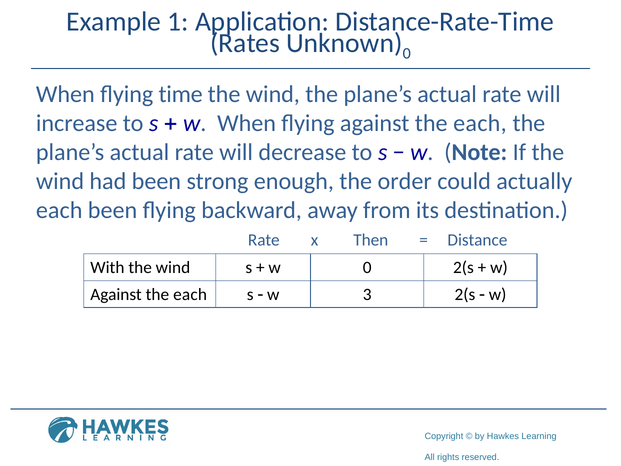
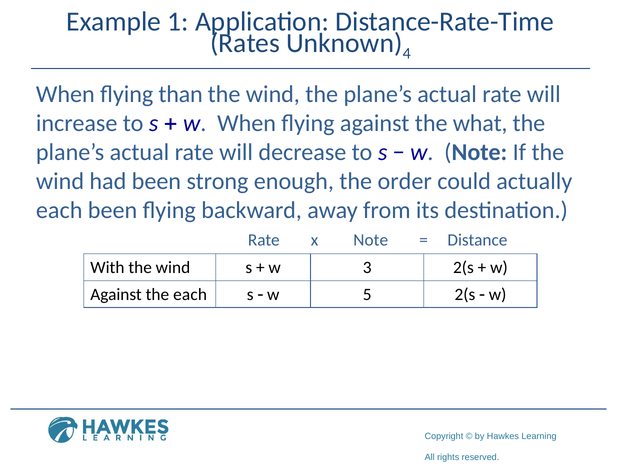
0: 0 -> 4 (407, 54)
time: time -> than (181, 94)
flying against the each: each -> what (480, 123)
x Then: Then -> Note (371, 240)
w 0: 0 -> 3 (367, 267)
3: 3 -> 5 (367, 294)
